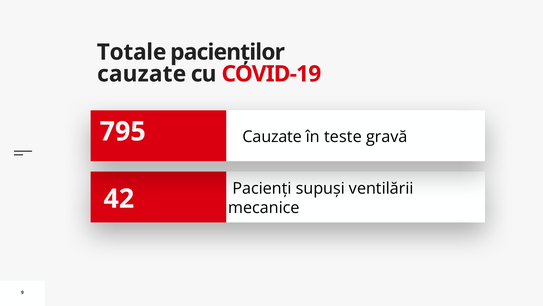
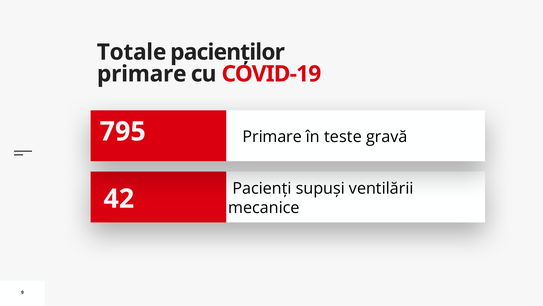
cauzate: cauzate -> primare (142, 74)
Cauzate: Cauzate -> Primare (272, 137)
